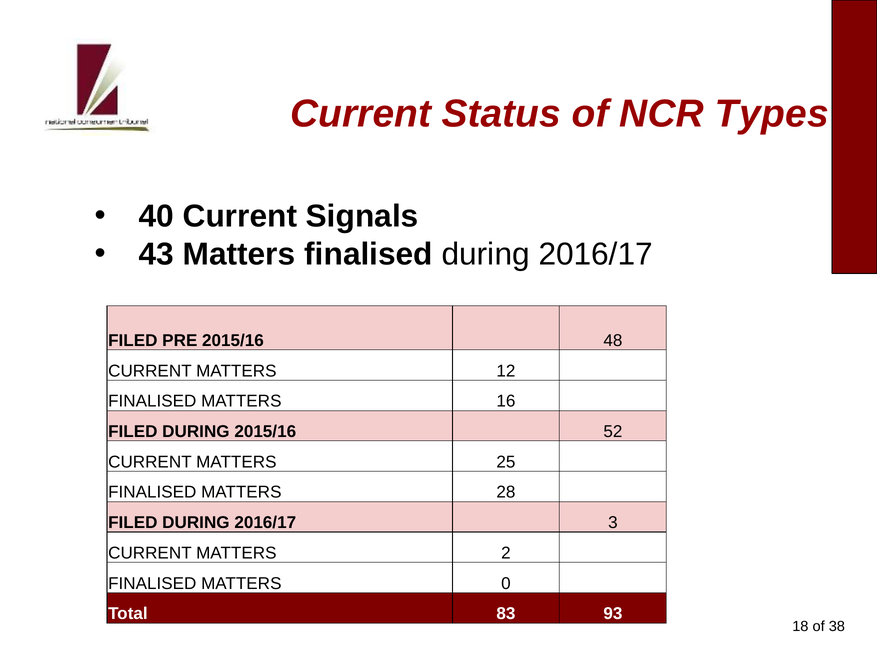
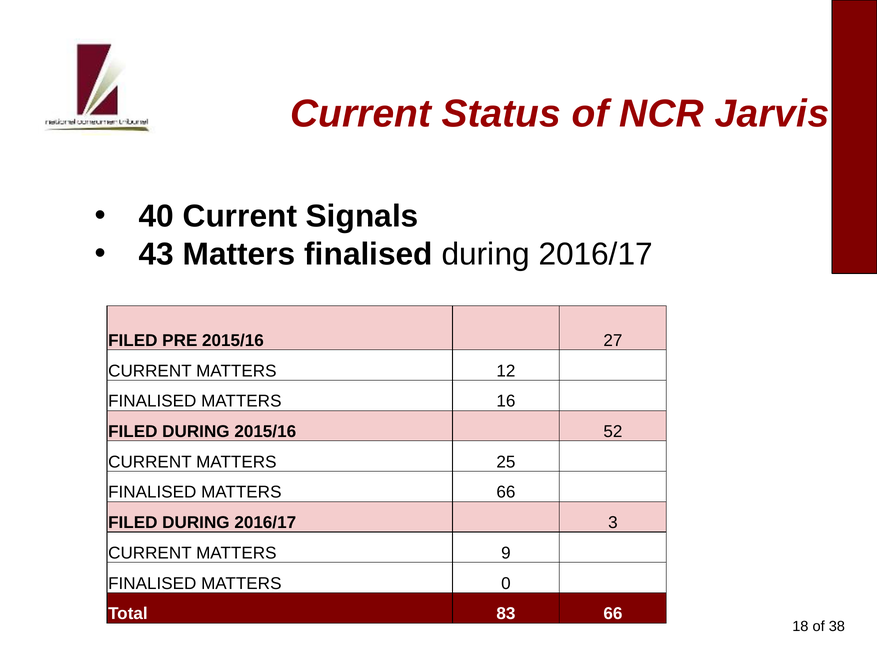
Types: Types -> Jarvis (772, 114)
48: 48 -> 27 (613, 340)
MATTERS 28: 28 -> 66 (506, 492)
2: 2 -> 9 (506, 553)
83 93: 93 -> 66 (613, 614)
